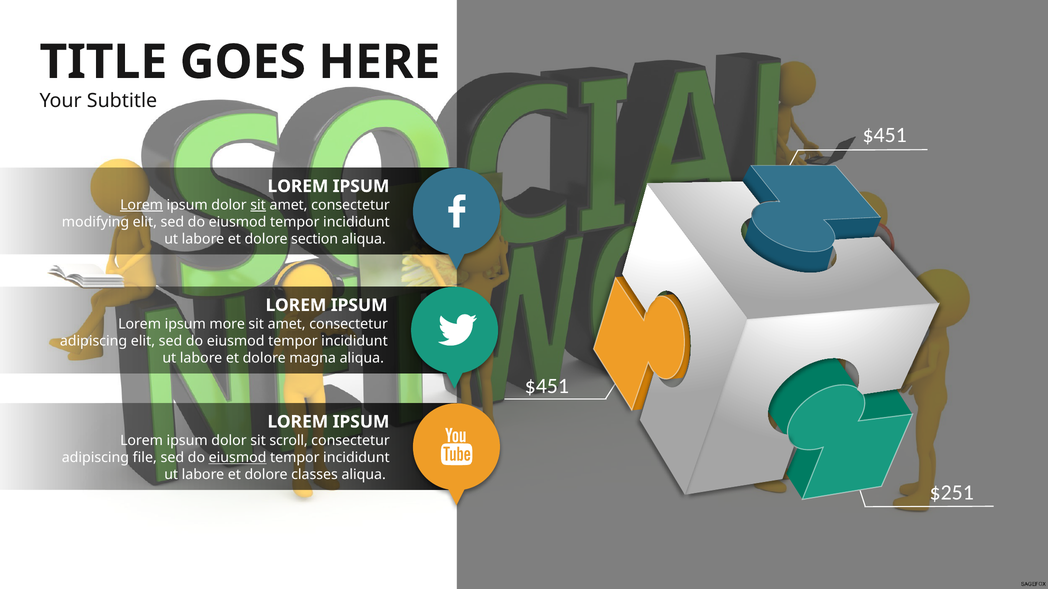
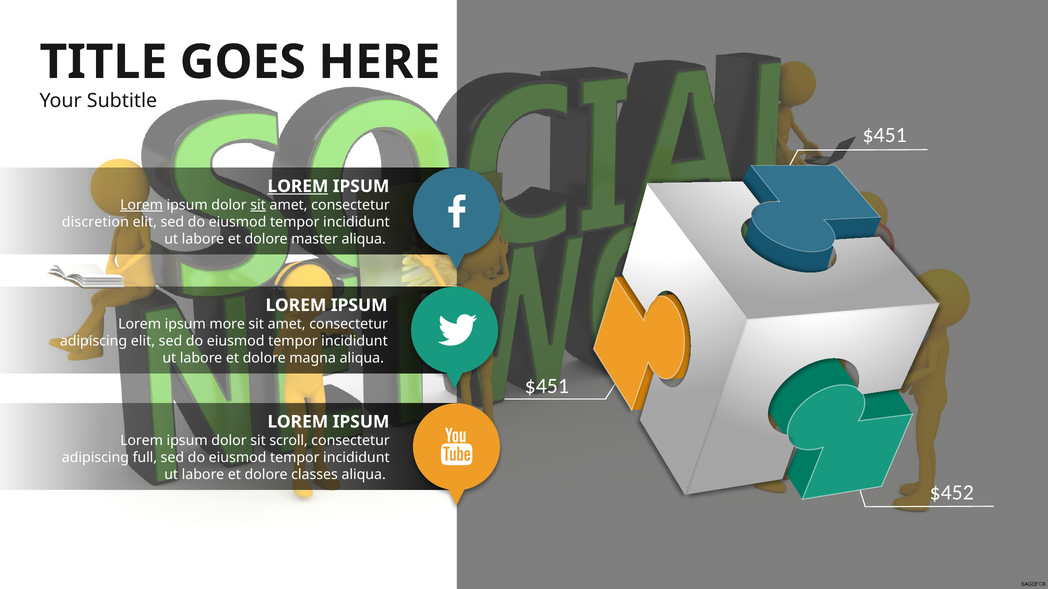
LOREM underline: none -> present (298, 186)
modifying: modifying -> discretion (95, 222)
section: section -> master (315, 239)
file: file -> full (145, 458)
eiusmod underline: present -> none (238, 458)
$251: $251 -> $452 (952, 493)
